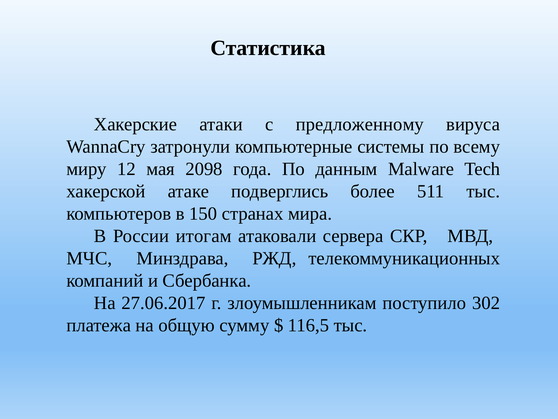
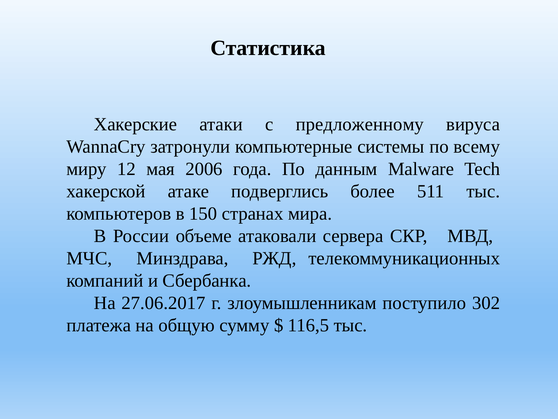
2098: 2098 -> 2006 (204, 169)
итогам: итогам -> объеме (204, 236)
